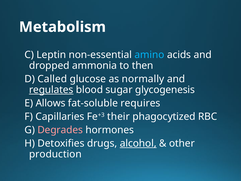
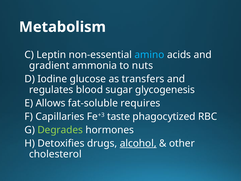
dropped: dropped -> gradient (49, 66)
then: then -> nuts (143, 66)
Called: Called -> Iodine (52, 79)
normally: normally -> transfers (143, 79)
regulates underline: present -> none (51, 90)
their: their -> taste (119, 116)
Degrades colour: pink -> light green (60, 130)
production: production -> cholesterol (55, 154)
